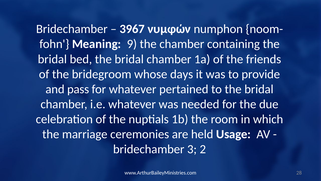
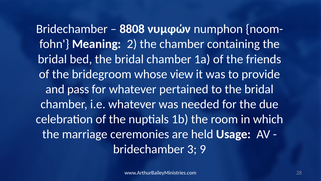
3967: 3967 -> 8808 (132, 29)
9: 9 -> 2 (132, 44)
days: days -> view (182, 74)
2: 2 -> 9 (203, 149)
